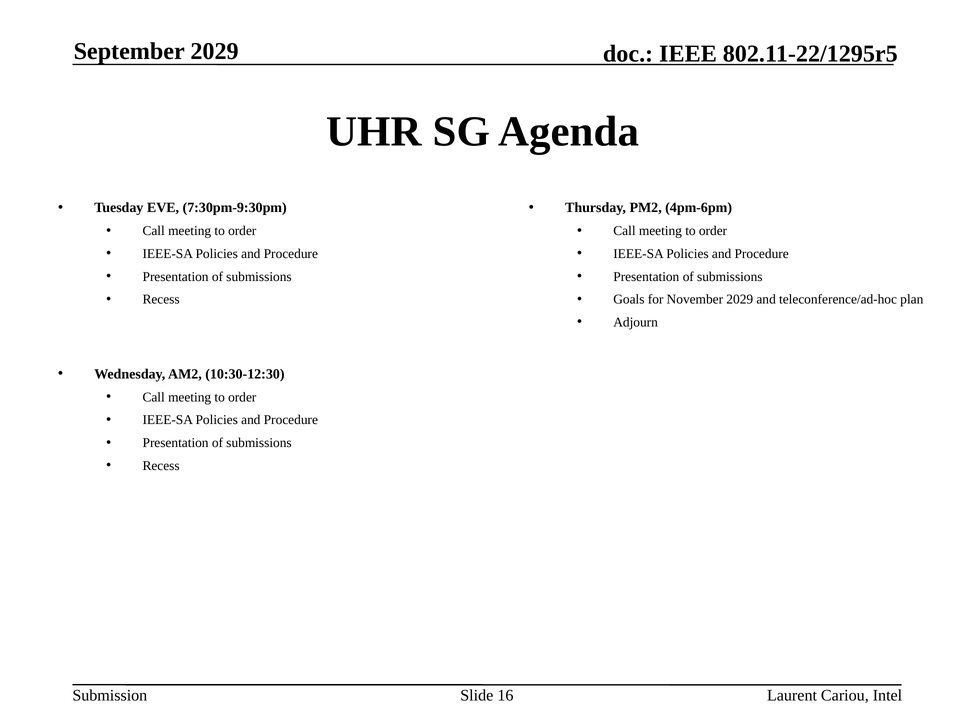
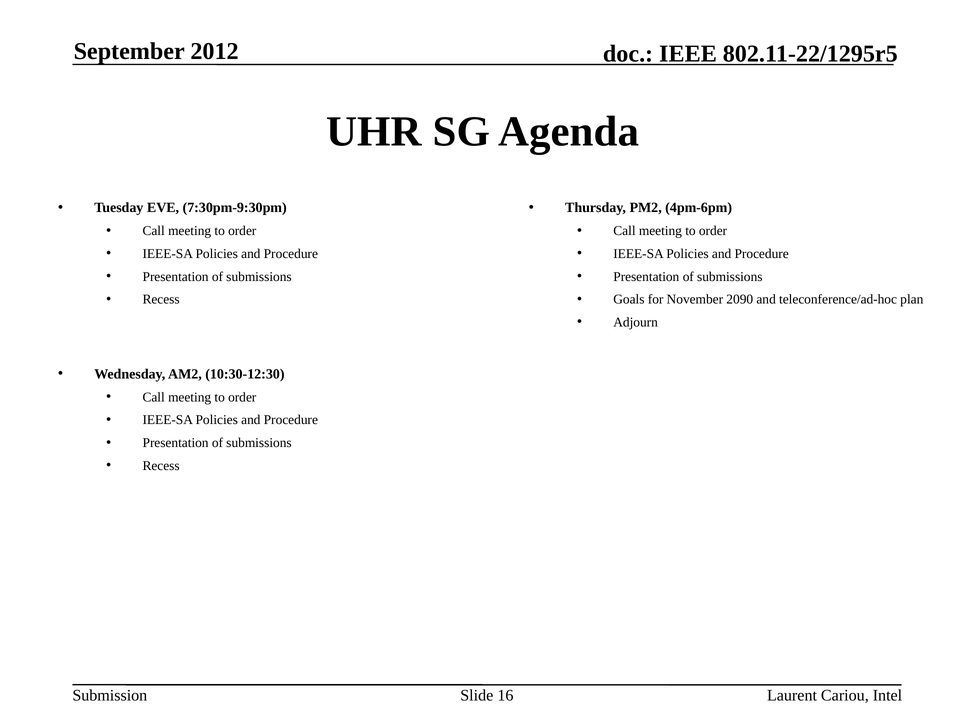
September 2029: 2029 -> 2012 (215, 51)
November 2029: 2029 -> 2090 (740, 299)
